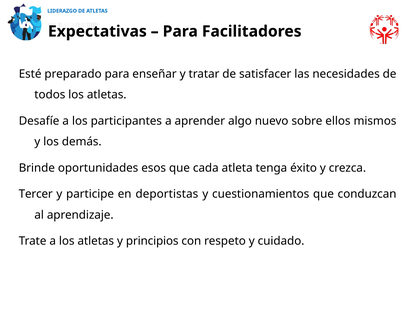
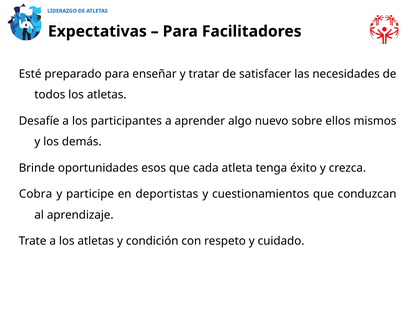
Tercer: Tercer -> Cobra (36, 194)
principios: principios -> condición (152, 241)
